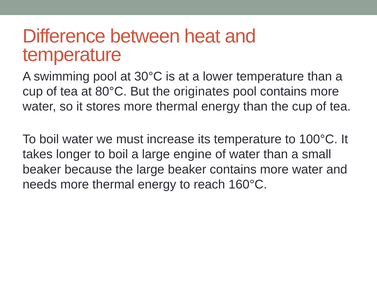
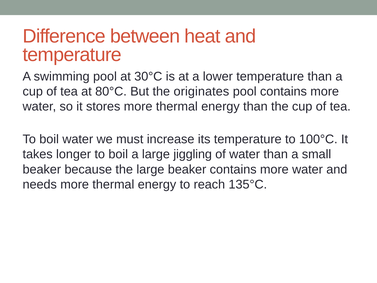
engine: engine -> jiggling (193, 154)
160°C: 160°C -> 135°C (248, 184)
